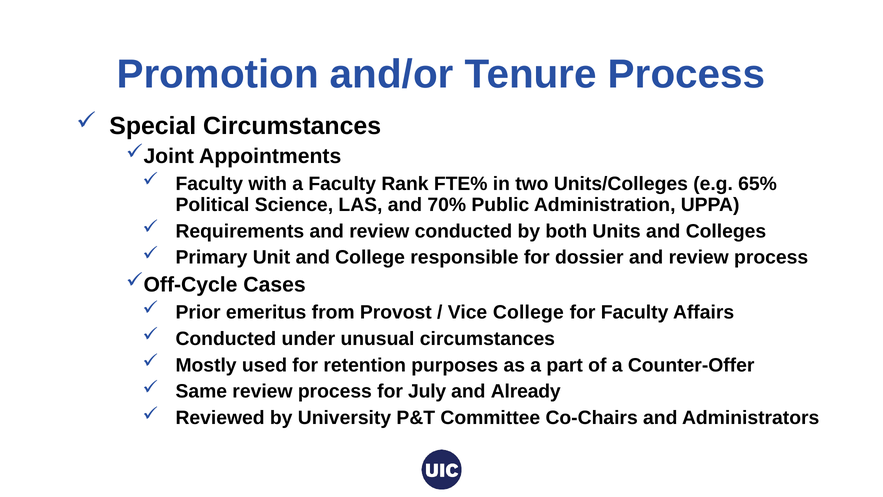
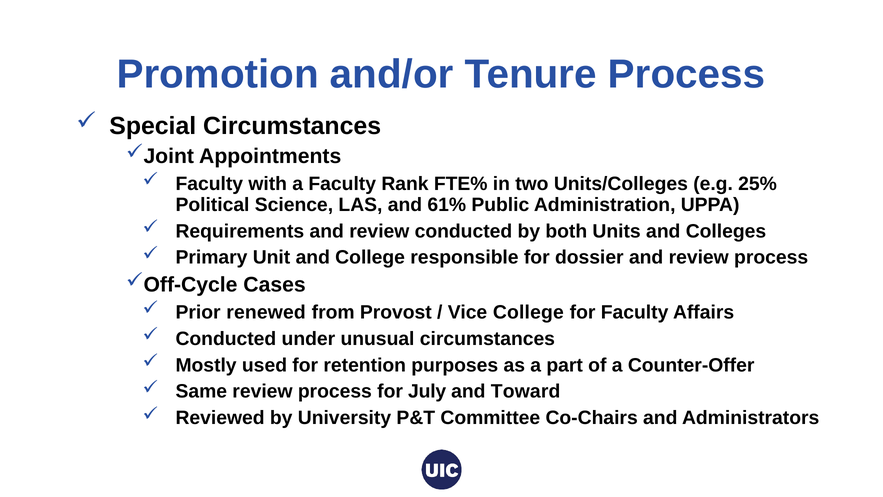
65%: 65% -> 25% (758, 184)
70%: 70% -> 61% (447, 205)
emeritus: emeritus -> renewed (266, 312)
Already: Already -> Toward (526, 391)
